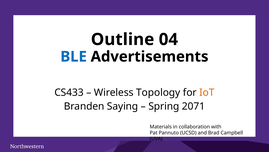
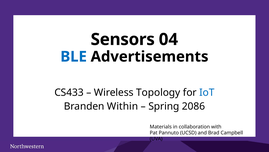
Outline: Outline -> Sensors (123, 39)
IoT colour: orange -> blue (207, 92)
Saying: Saying -> Within (123, 106)
2071: 2071 -> 2086 (194, 106)
